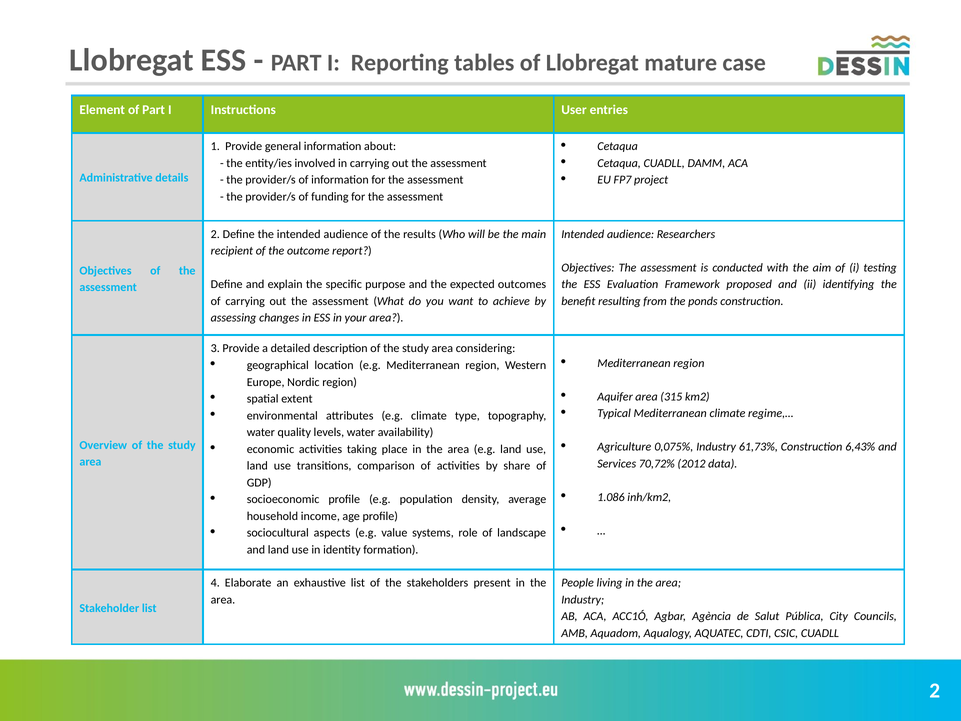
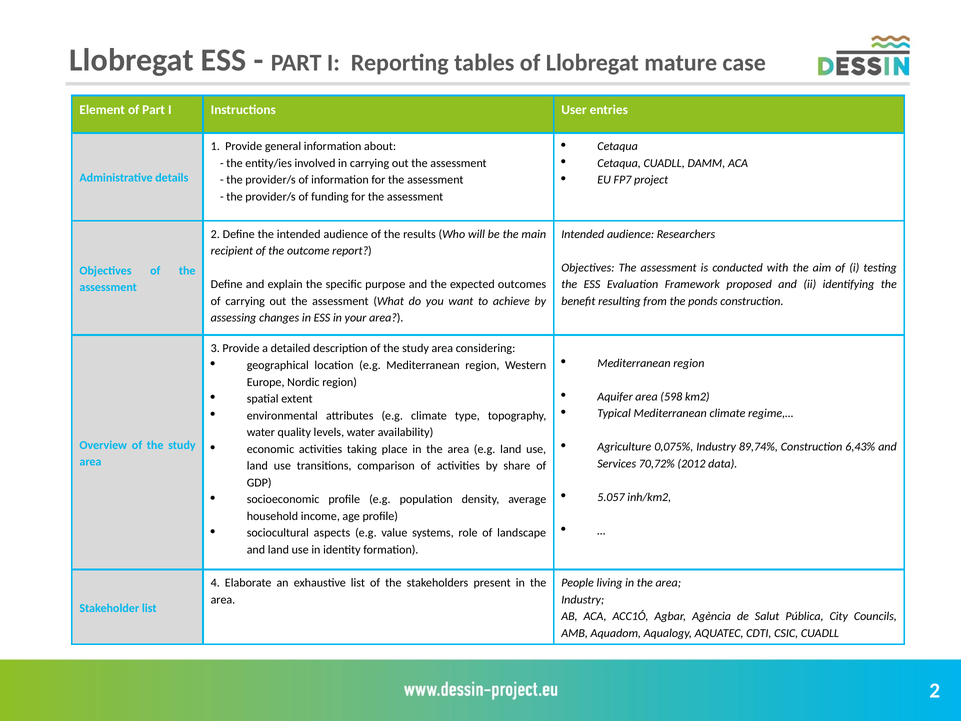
315: 315 -> 598 (671, 397)
61,73%: 61,73% -> 89,74% (758, 447)
1.086: 1.086 -> 5.057 (611, 497)
